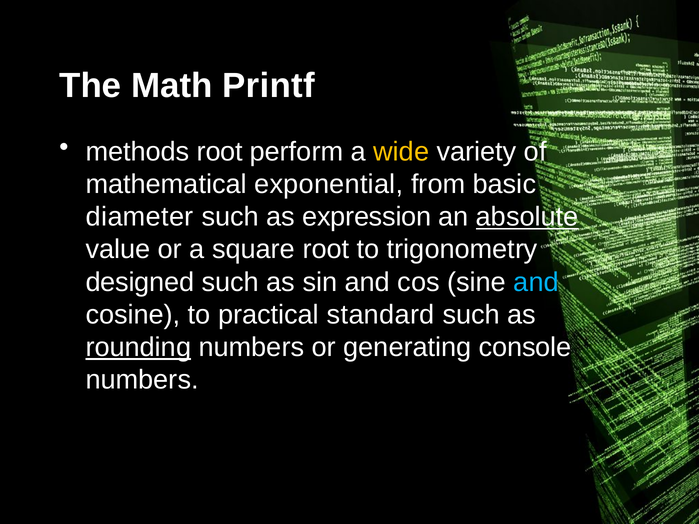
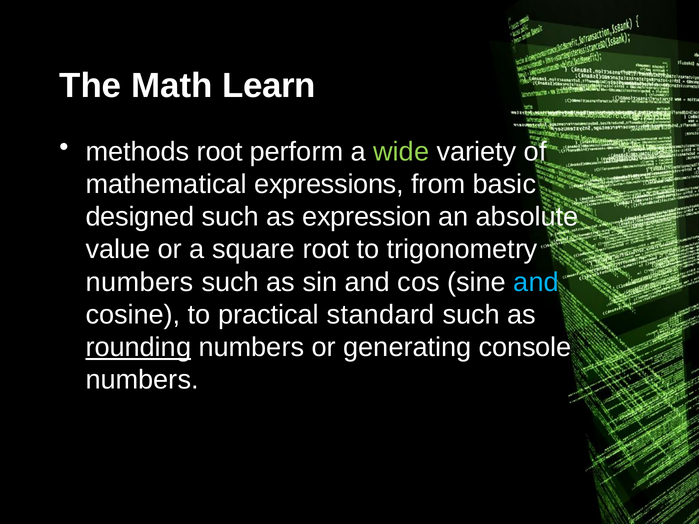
Printf: Printf -> Learn (269, 86)
wide colour: yellow -> light green (401, 152)
exponential: exponential -> expressions (329, 184)
diameter: diameter -> designed (140, 217)
absolute underline: present -> none (527, 217)
designed: designed -> numbers (140, 282)
